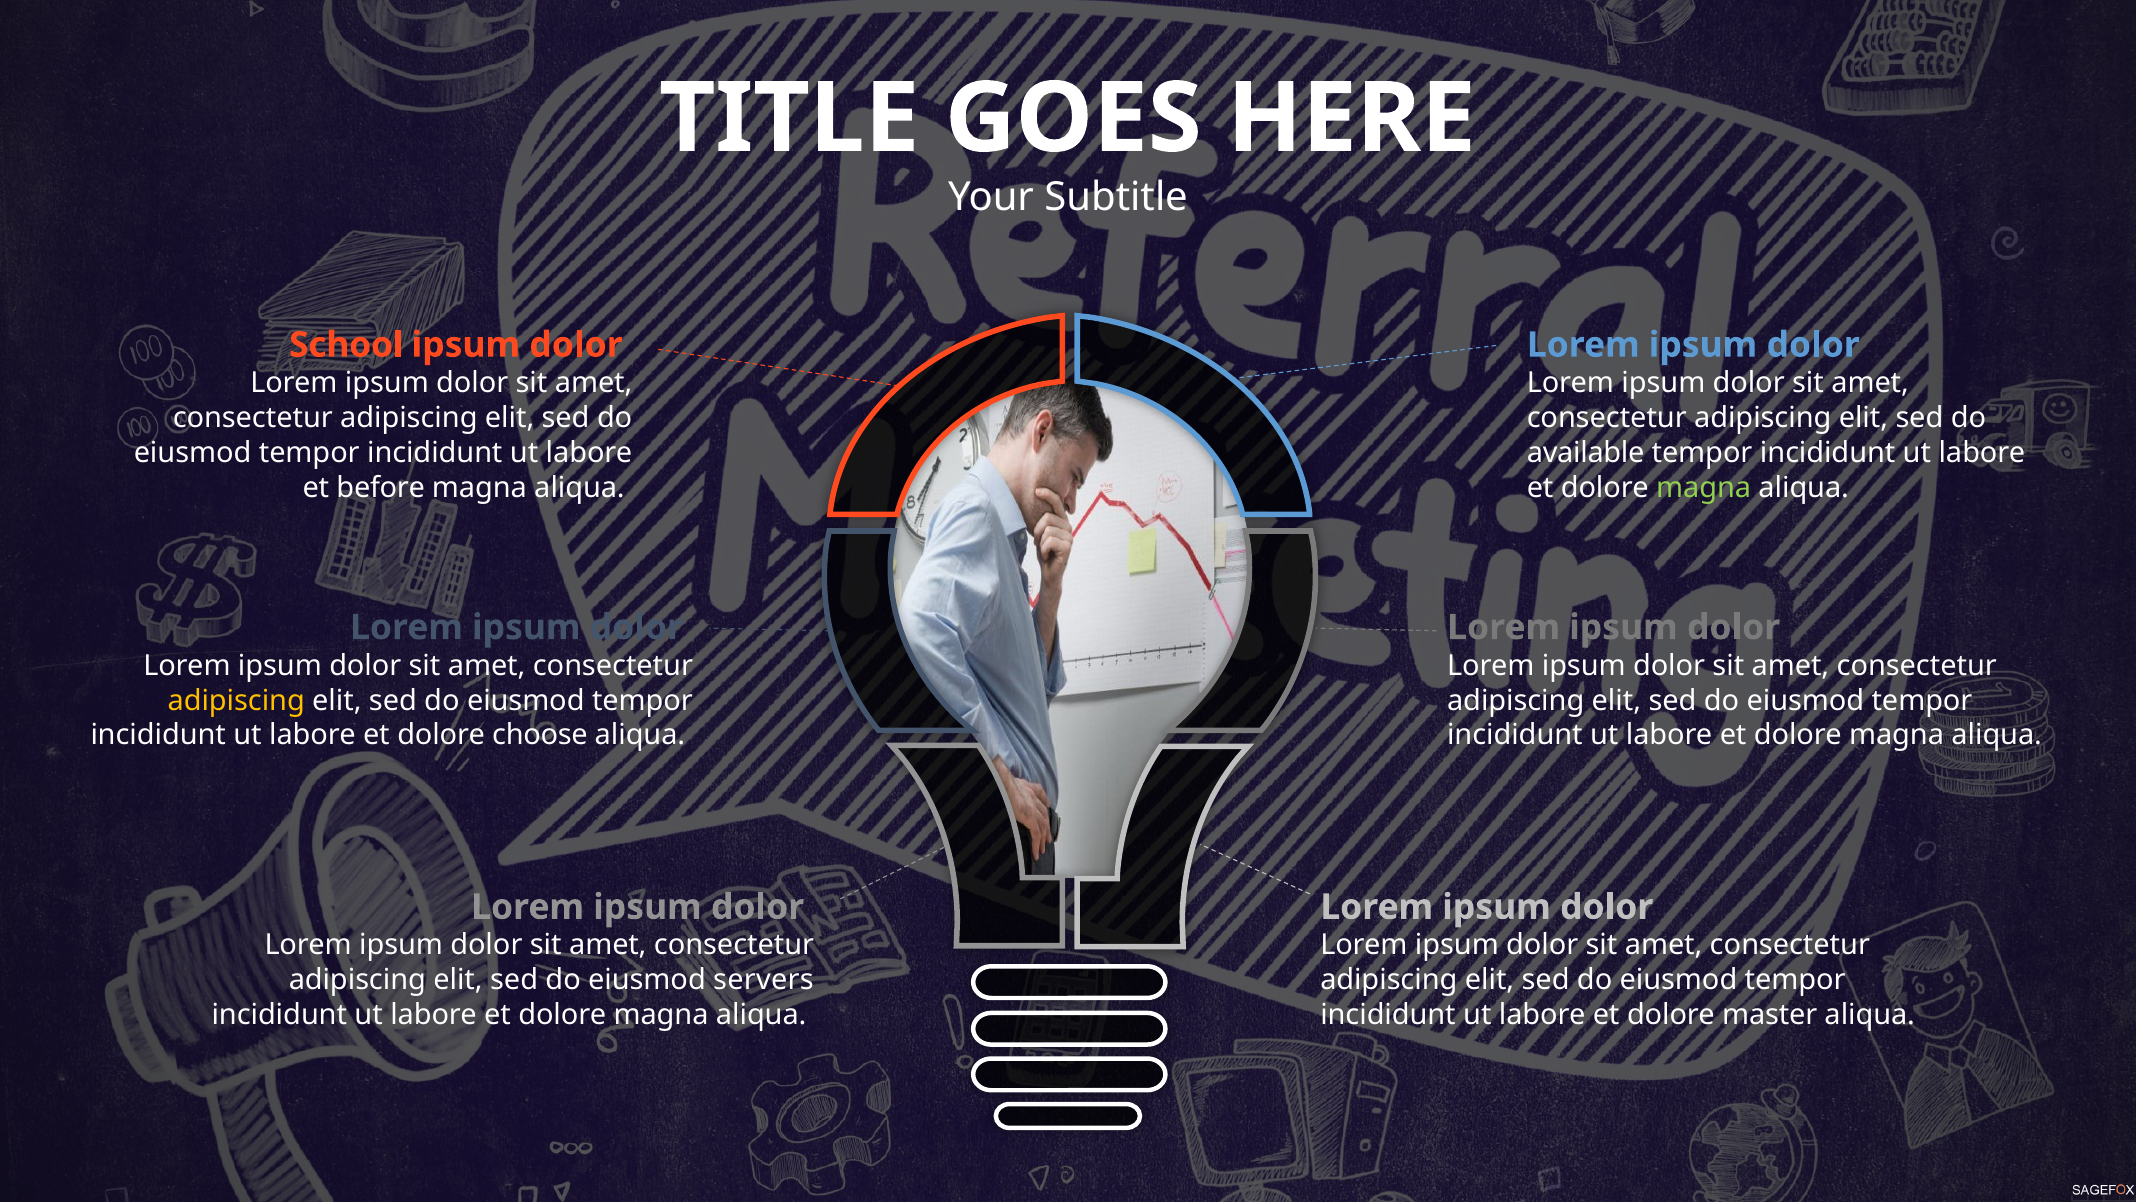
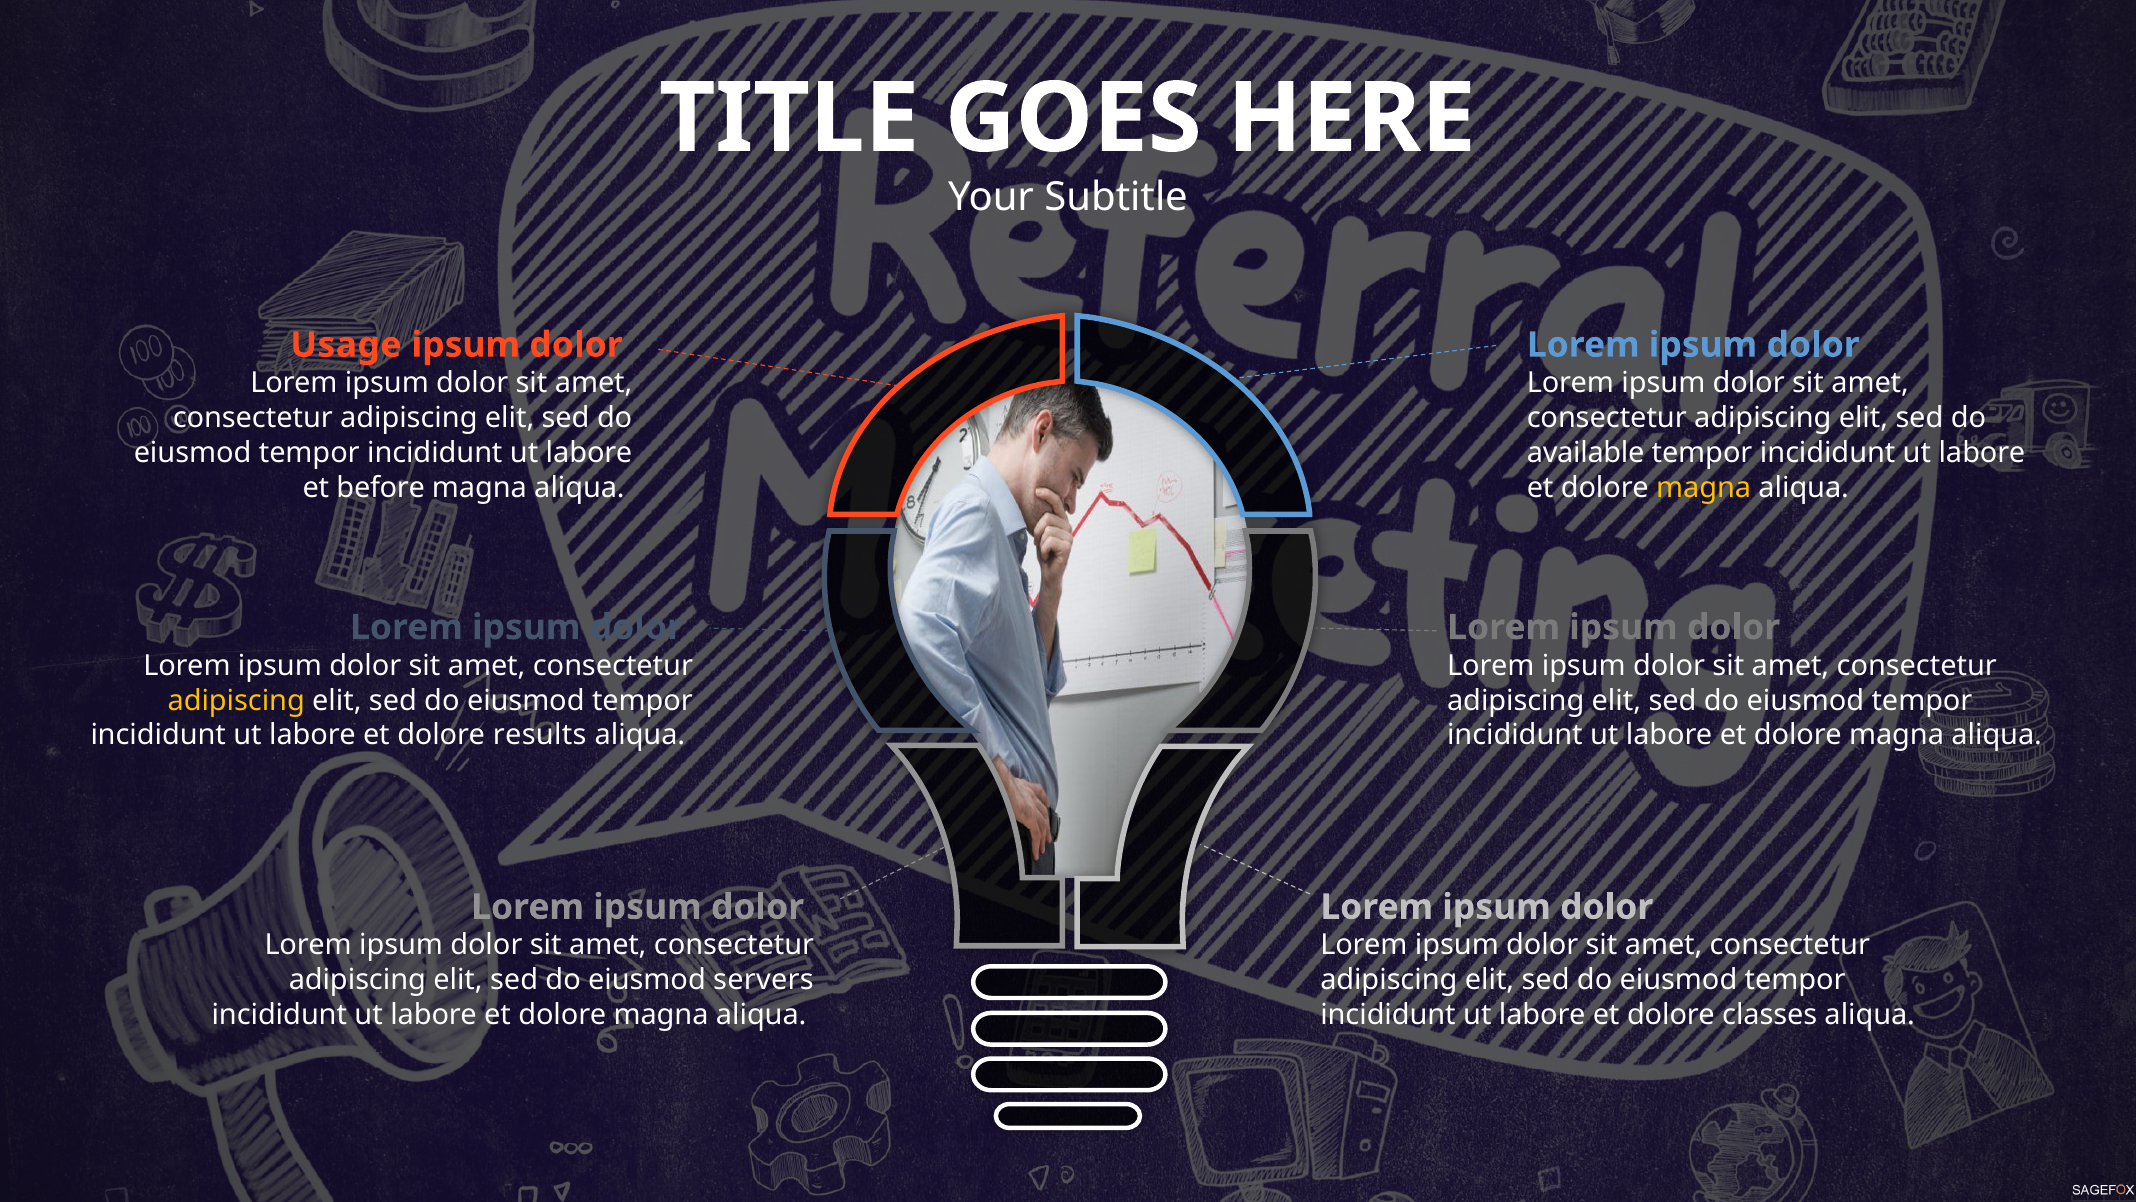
School: School -> Usage (346, 345)
magna colour: light green -> yellow (1704, 487)
choose: choose -> results (540, 735)
master: master -> classes (1770, 1015)
